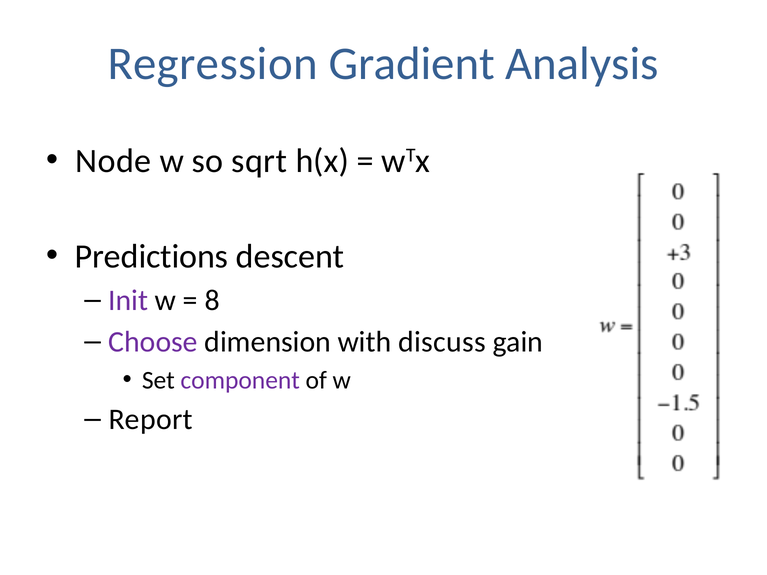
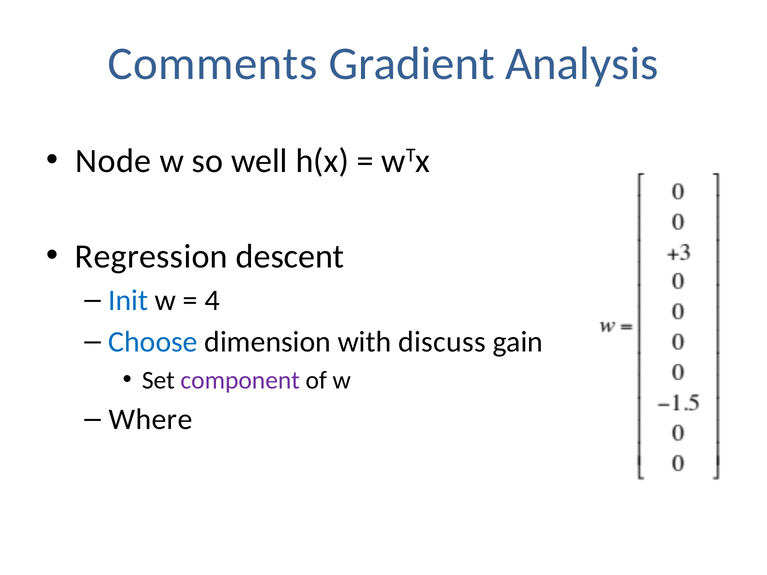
Regression: Regression -> Comments (213, 64)
sqrt: sqrt -> well (259, 161)
Predictions: Predictions -> Regression (151, 256)
Init colour: purple -> blue (128, 300)
8: 8 -> 4 (212, 300)
Choose colour: purple -> blue (153, 342)
Report: Report -> Where (151, 420)
